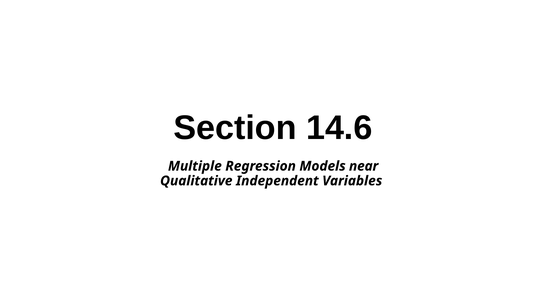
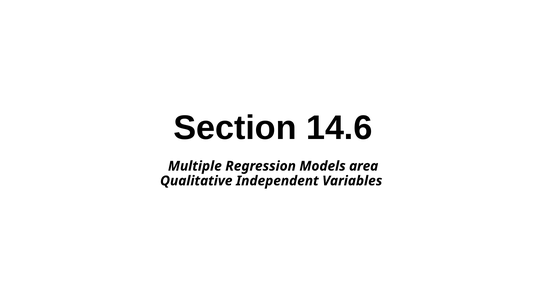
near: near -> area (364, 166)
